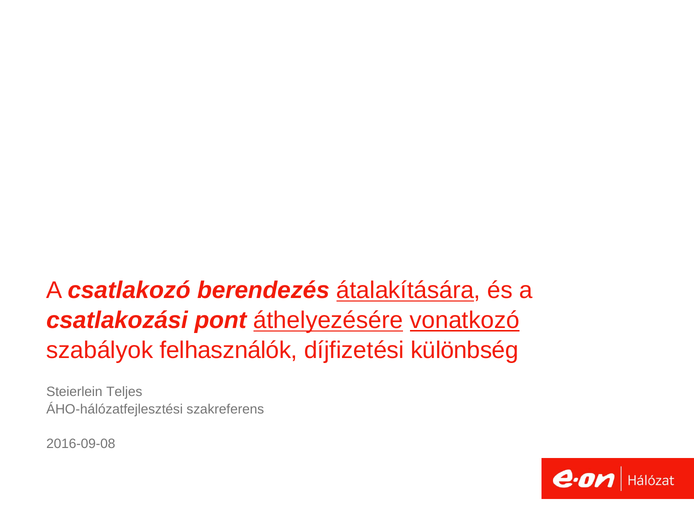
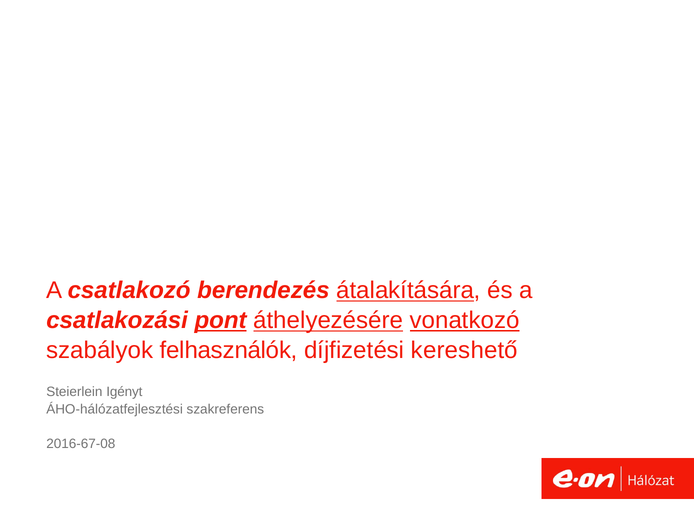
pont underline: none -> present (221, 321)
különbség: különbség -> kereshető (464, 351)
Teljes: Teljes -> Igényt (124, 392)
2016-09-08: 2016-09-08 -> 2016-67-08 (81, 444)
